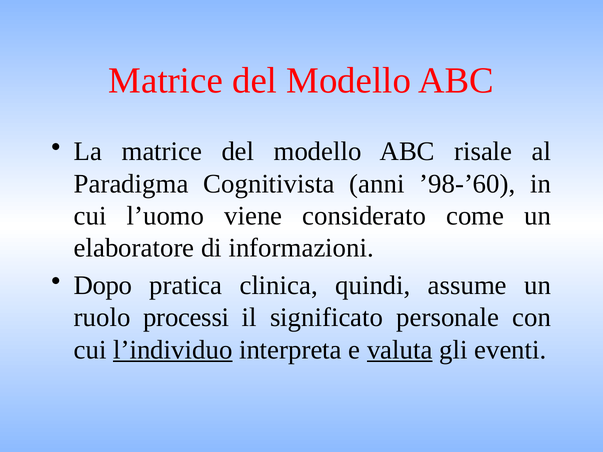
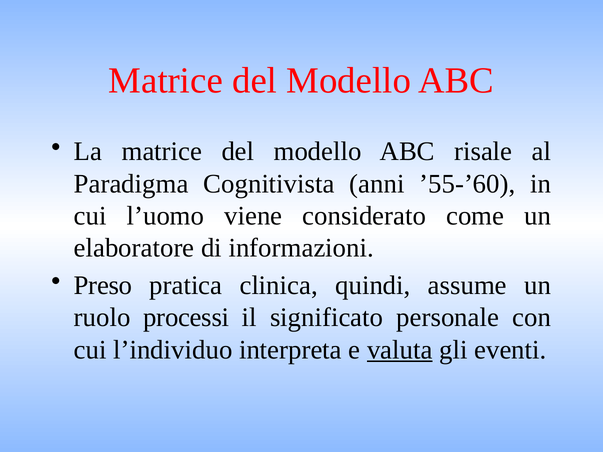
’98-’60: ’98-’60 -> ’55-’60 (467, 184)
Dopo: Dopo -> Preso (103, 286)
l’individuo underline: present -> none (173, 350)
